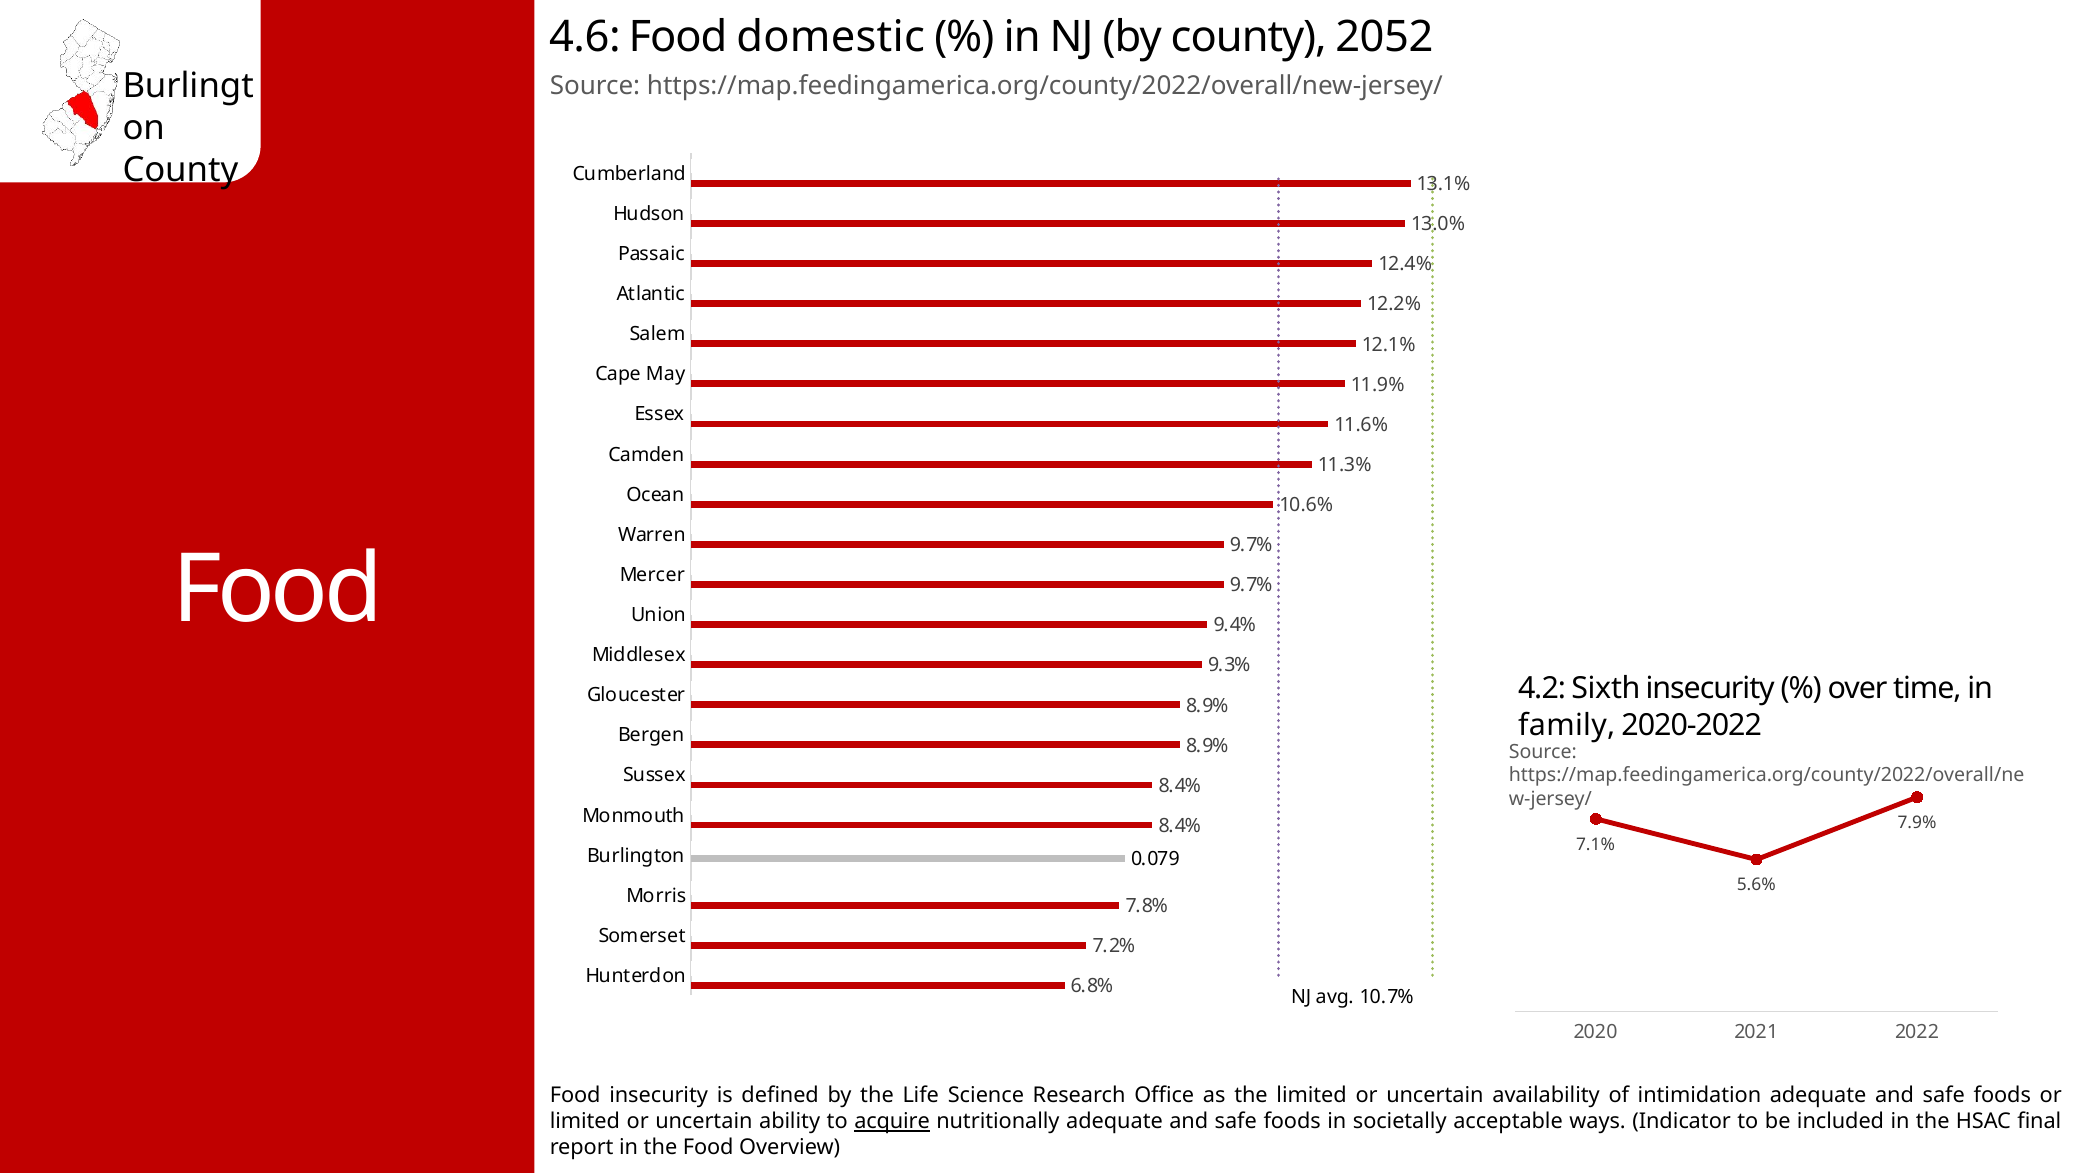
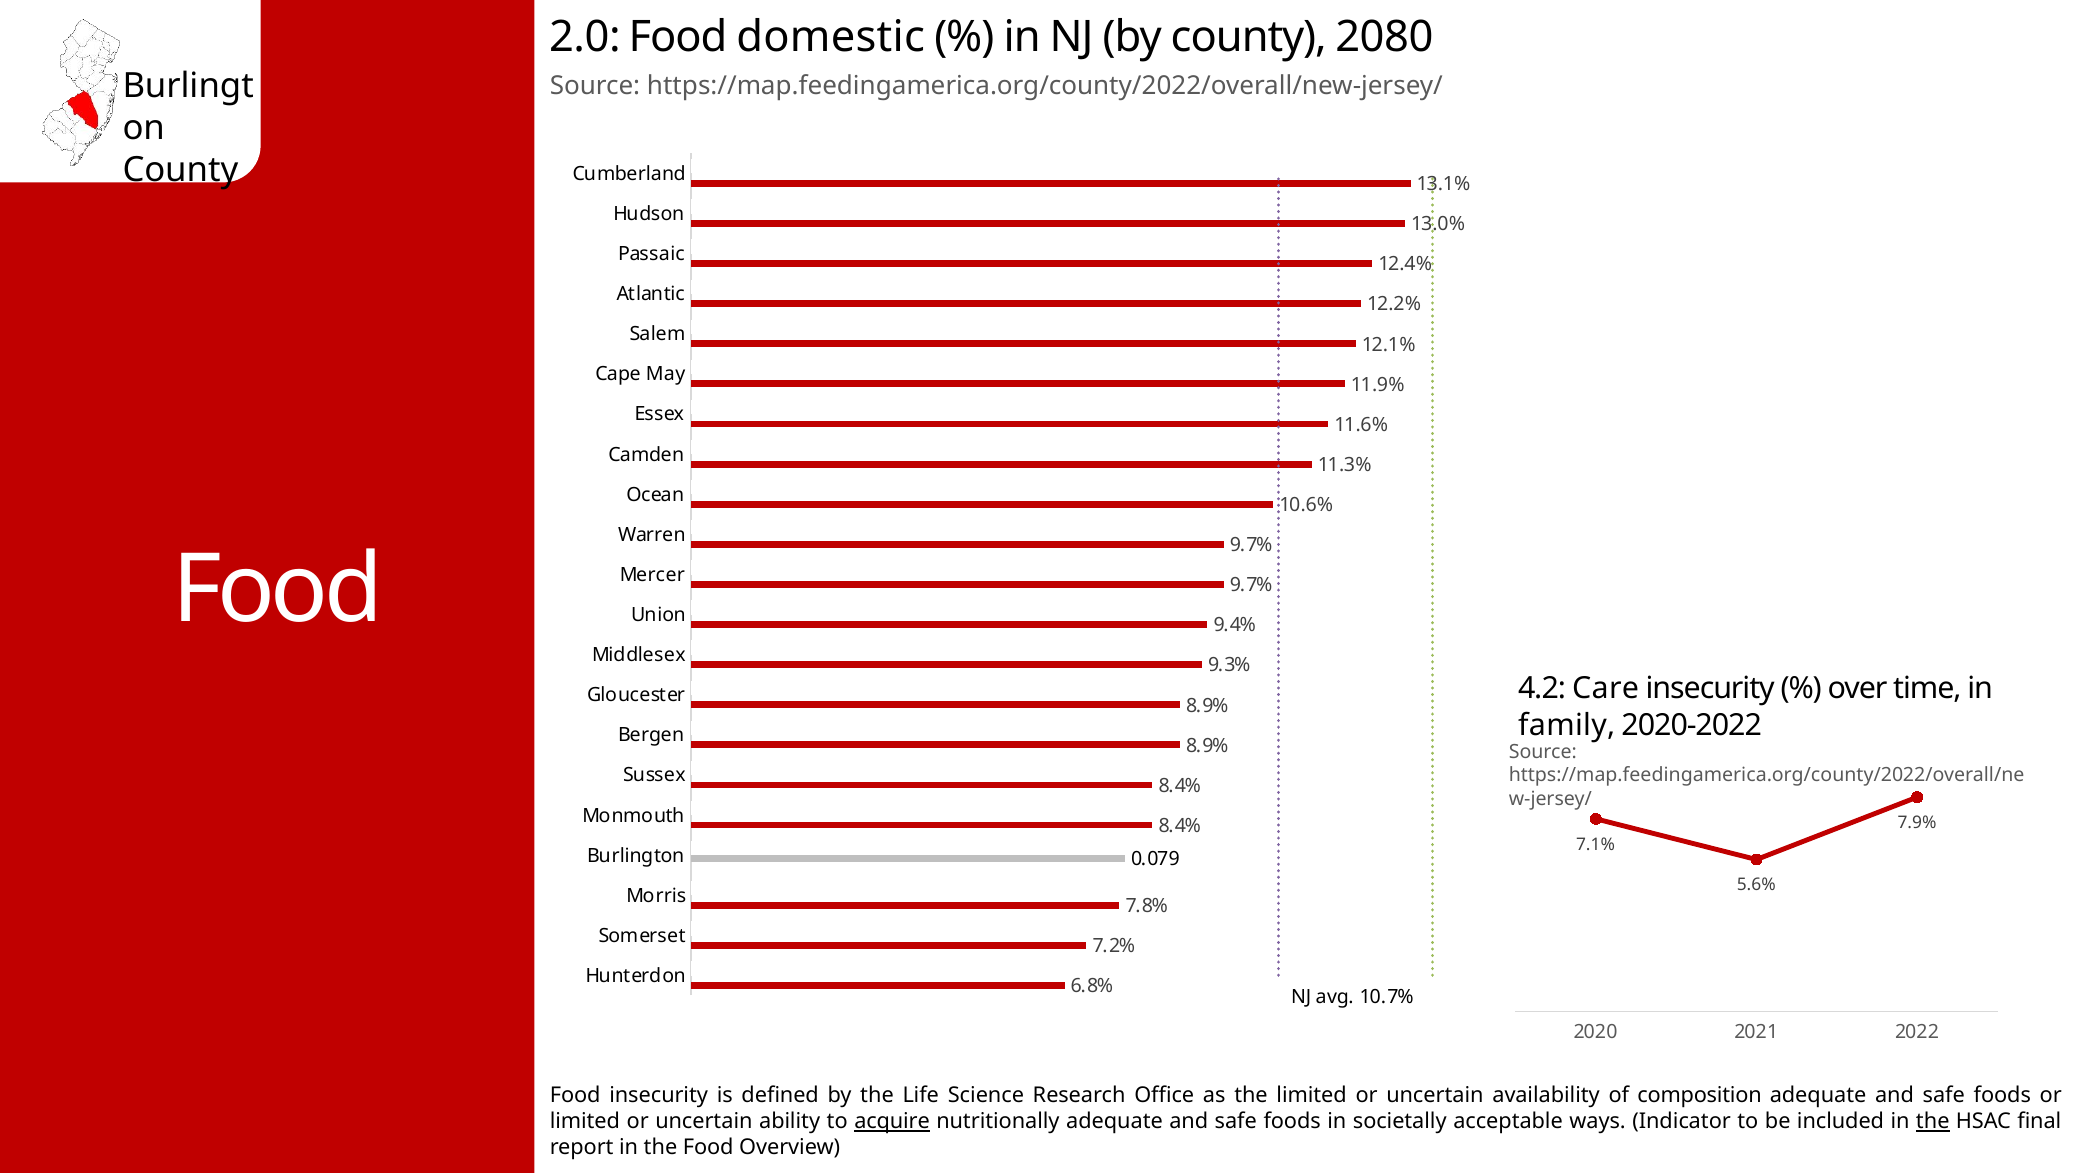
4.6: 4.6 -> 2.0 (585, 37)
2052: 2052 -> 2080 (1384, 37)
Sixth: Sixth -> Care (1606, 689)
intimidation: intimidation -> composition (1700, 1096)
the underline: none -> present (1933, 1122)
